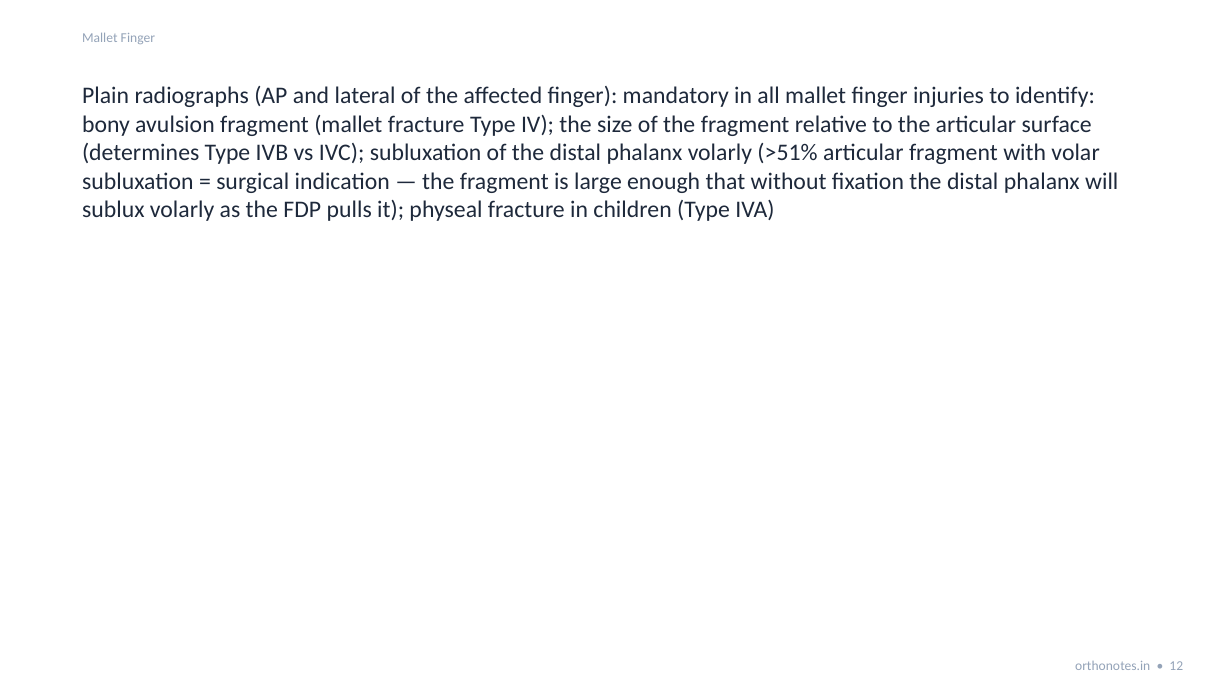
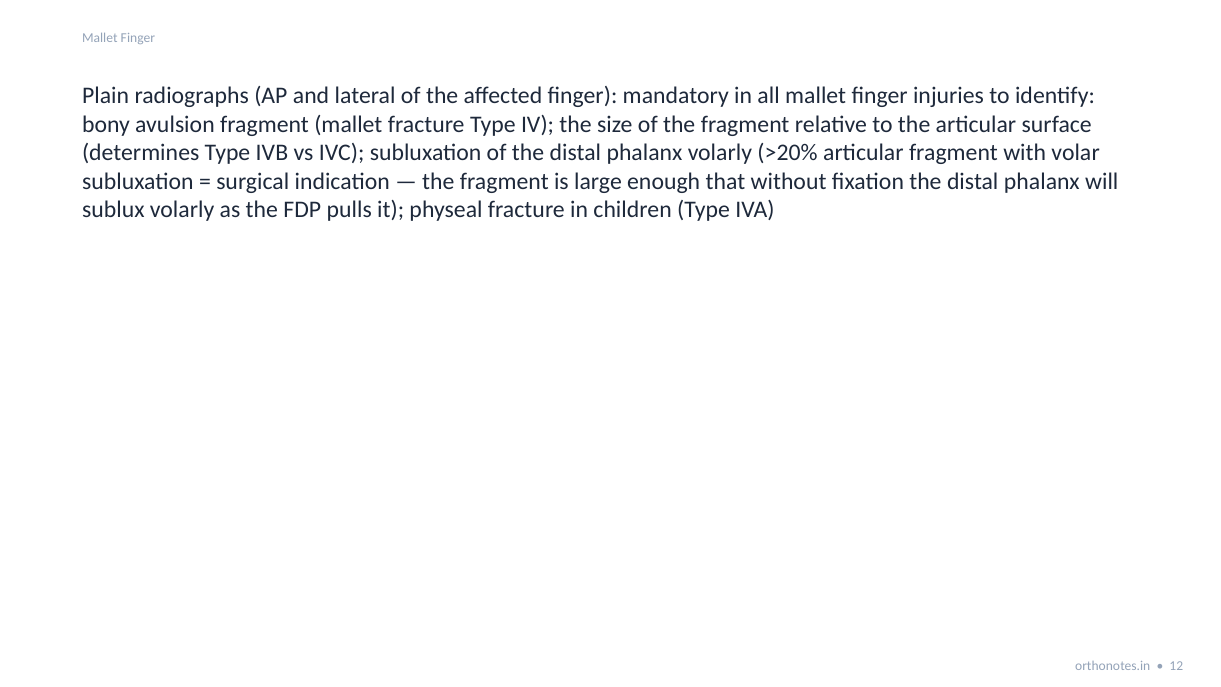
>51%: >51% -> >20% (788, 153)
